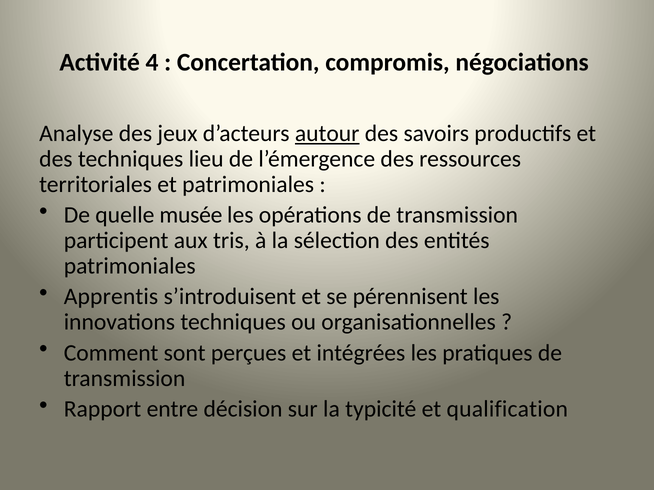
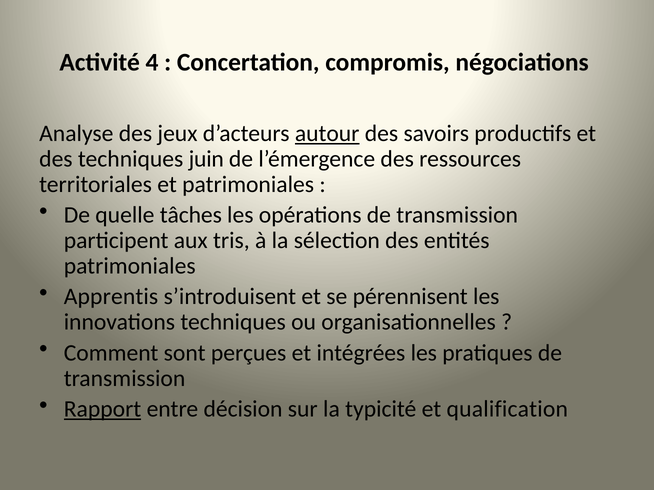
lieu: lieu -> juin (206, 159)
musée: musée -> tâches (191, 215)
Rapport underline: none -> present (103, 409)
